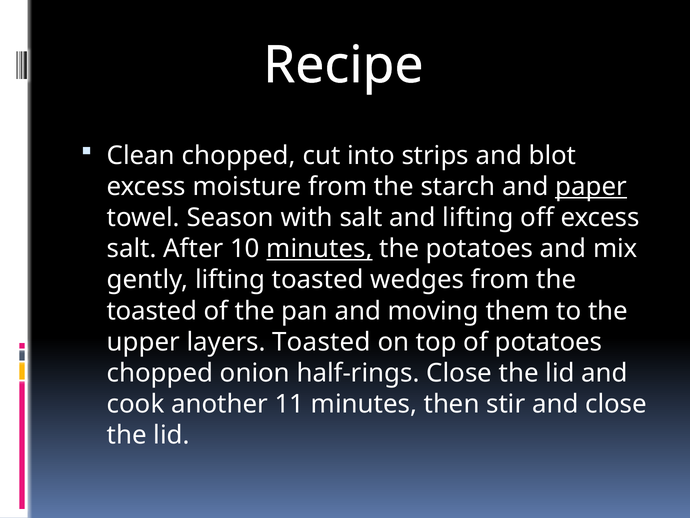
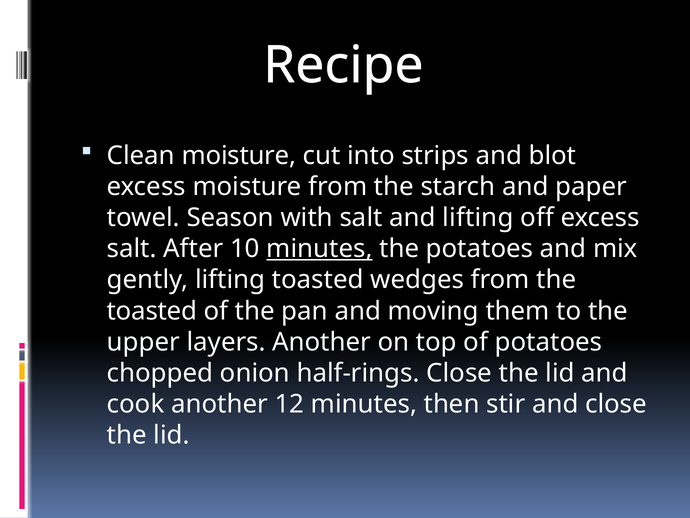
Clean chopped: chopped -> moisture (239, 155)
paper underline: present -> none (591, 186)
layers Toasted: Toasted -> Another (322, 342)
11: 11 -> 12 (289, 404)
